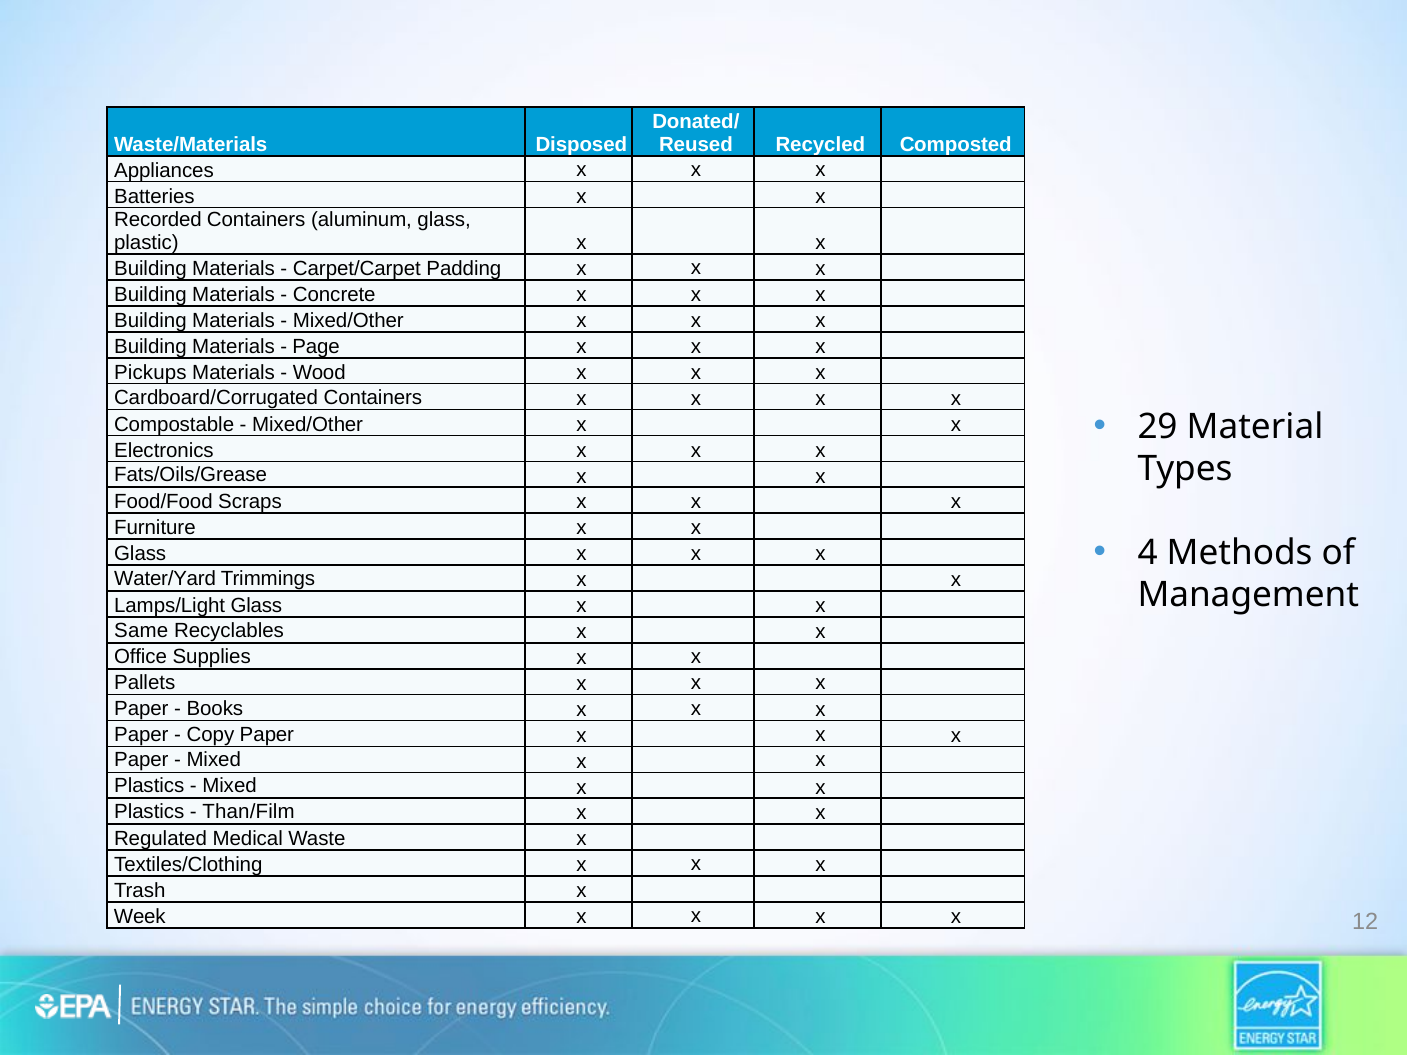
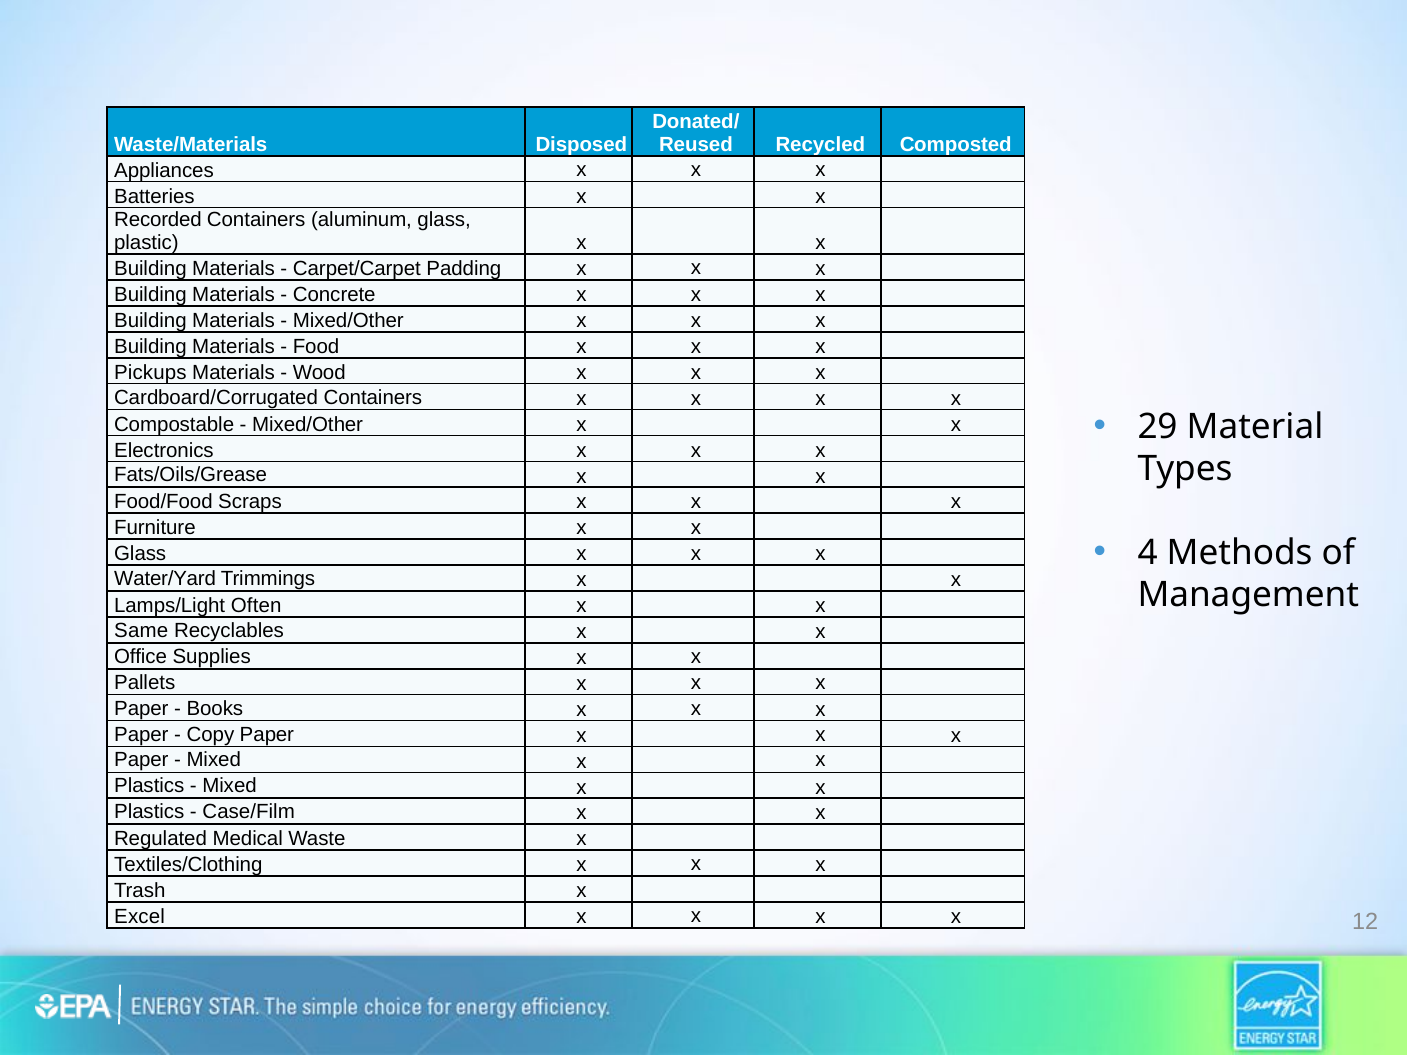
Page: Page -> Food (316, 347)
Lamps/Light Glass: Glass -> Often (256, 606)
Than/Film: Than/Film -> Case/Film (249, 812)
Week: Week -> Excel (140, 917)
